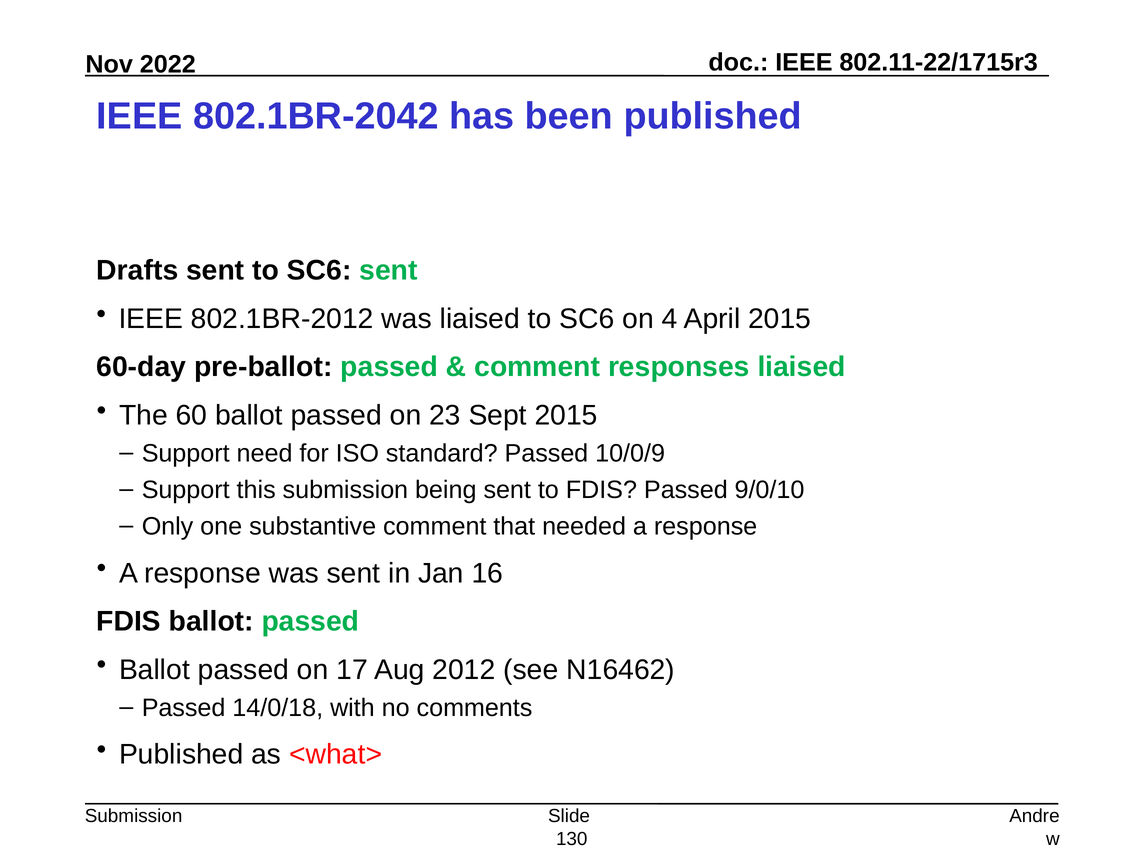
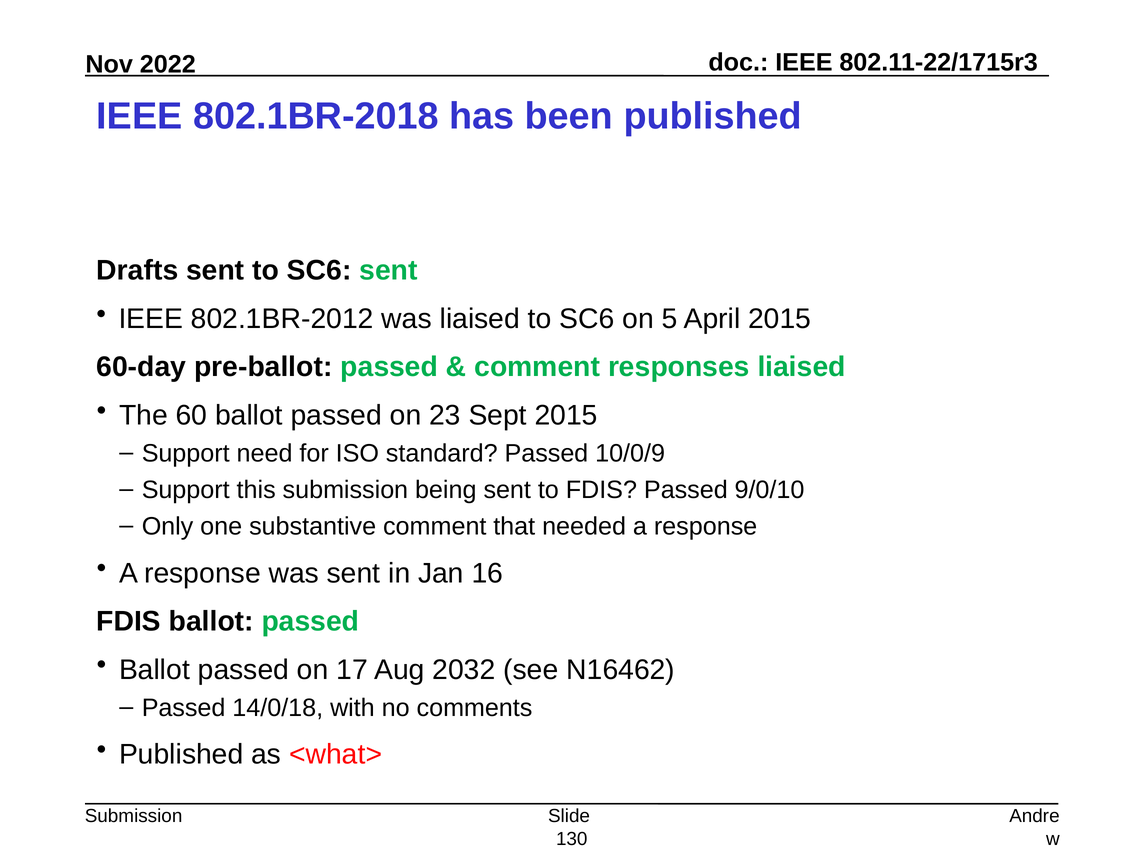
802.1BR-2042: 802.1BR-2042 -> 802.1BR-2018 (316, 116)
4: 4 -> 5 (669, 319)
2012: 2012 -> 2032 (464, 669)
